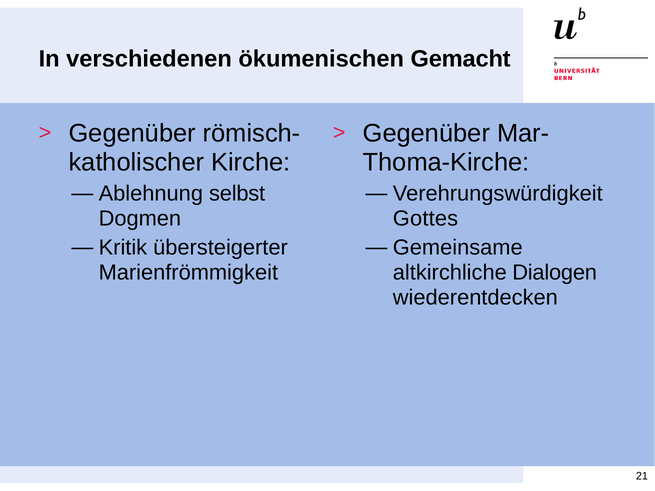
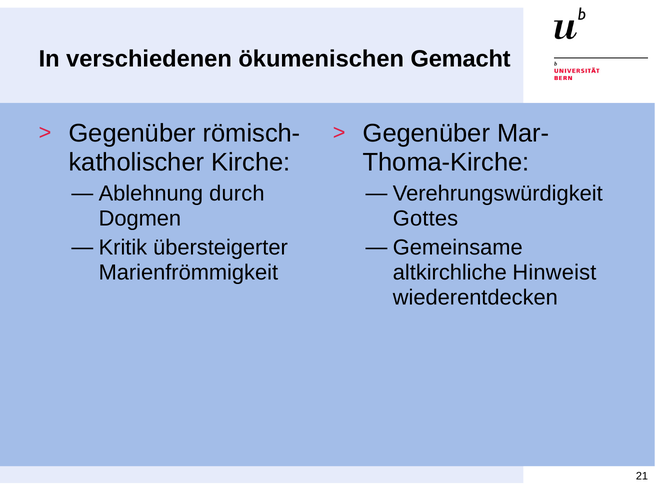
selbst: selbst -> durch (237, 194)
Dialogen: Dialogen -> Hinweist (554, 273)
